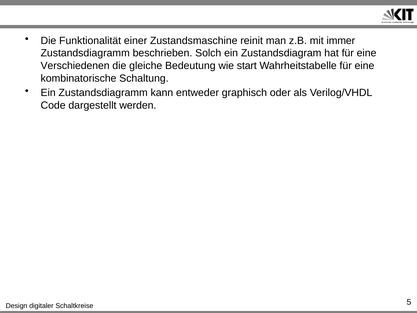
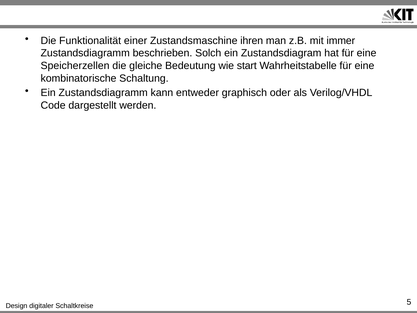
reinit: reinit -> ihren (252, 41)
Verschiedenen: Verschiedenen -> Speicherzellen (75, 66)
